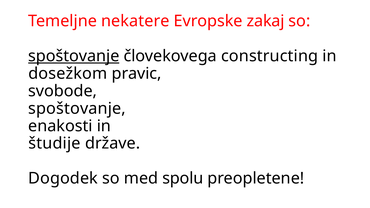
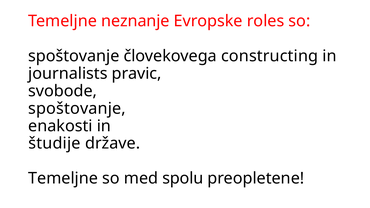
nekatere: nekatere -> neznanje (135, 21)
zakaj: zakaj -> roles (266, 21)
spoštovanje underline: present -> none (74, 56)
dosežkom: dosežkom -> journalists (68, 74)
Dogodek: Dogodek -> Temeljne (63, 178)
